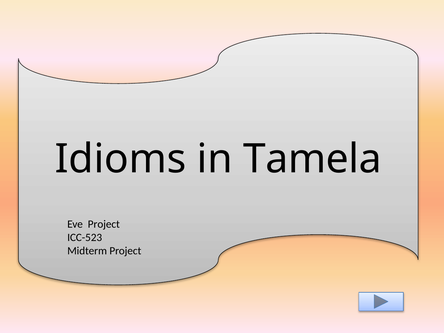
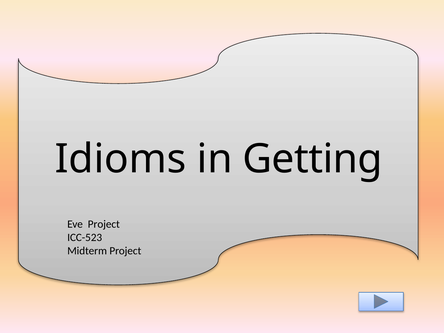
Tamela: Tamela -> Getting (313, 159)
